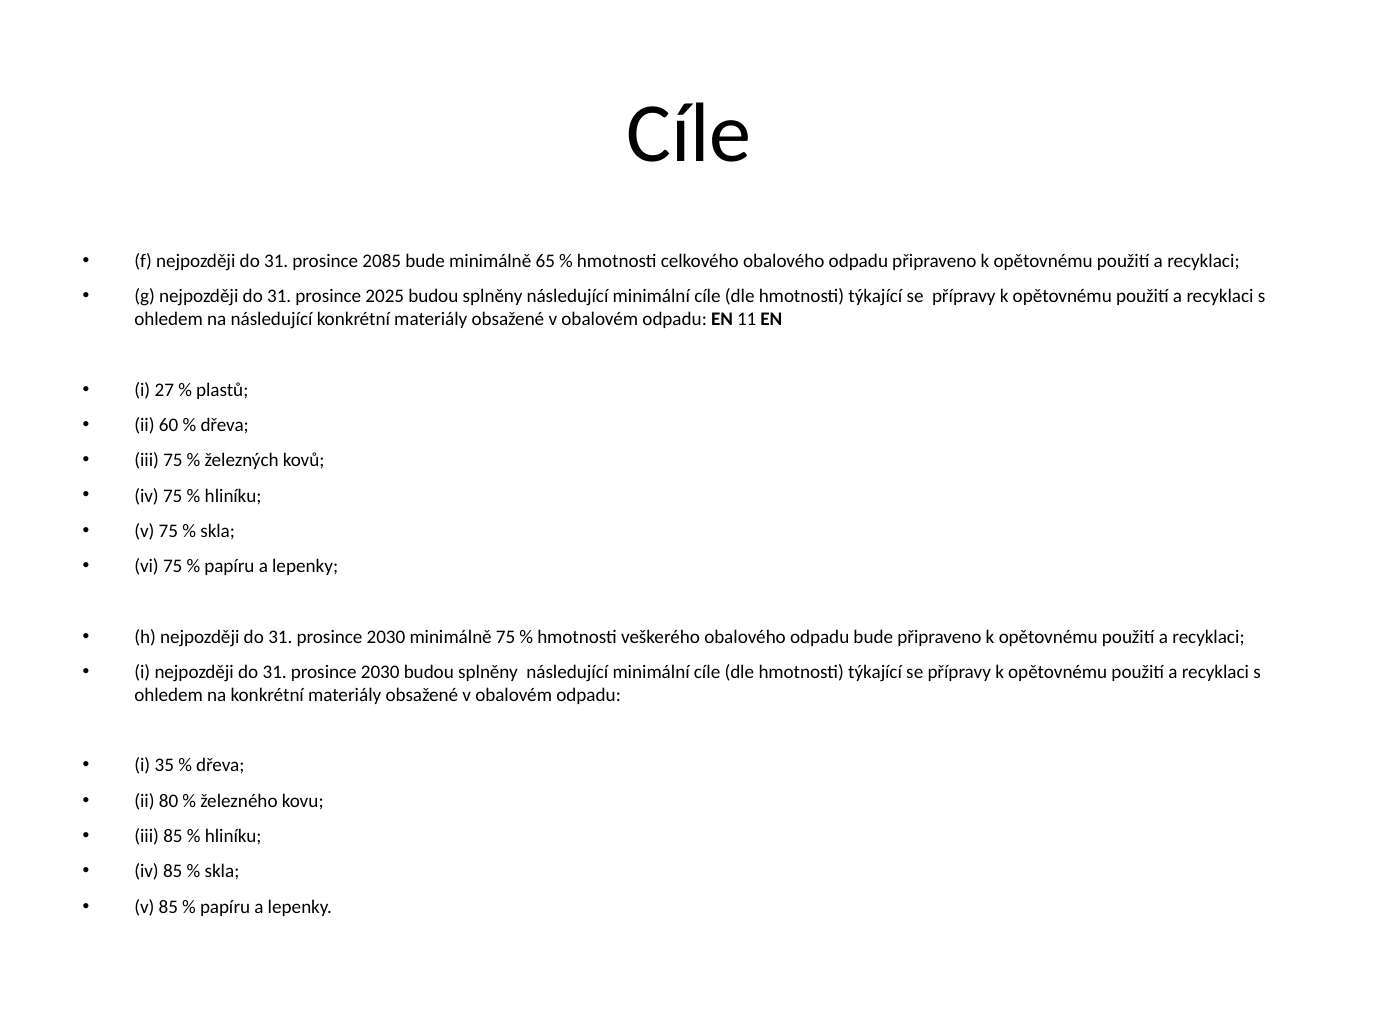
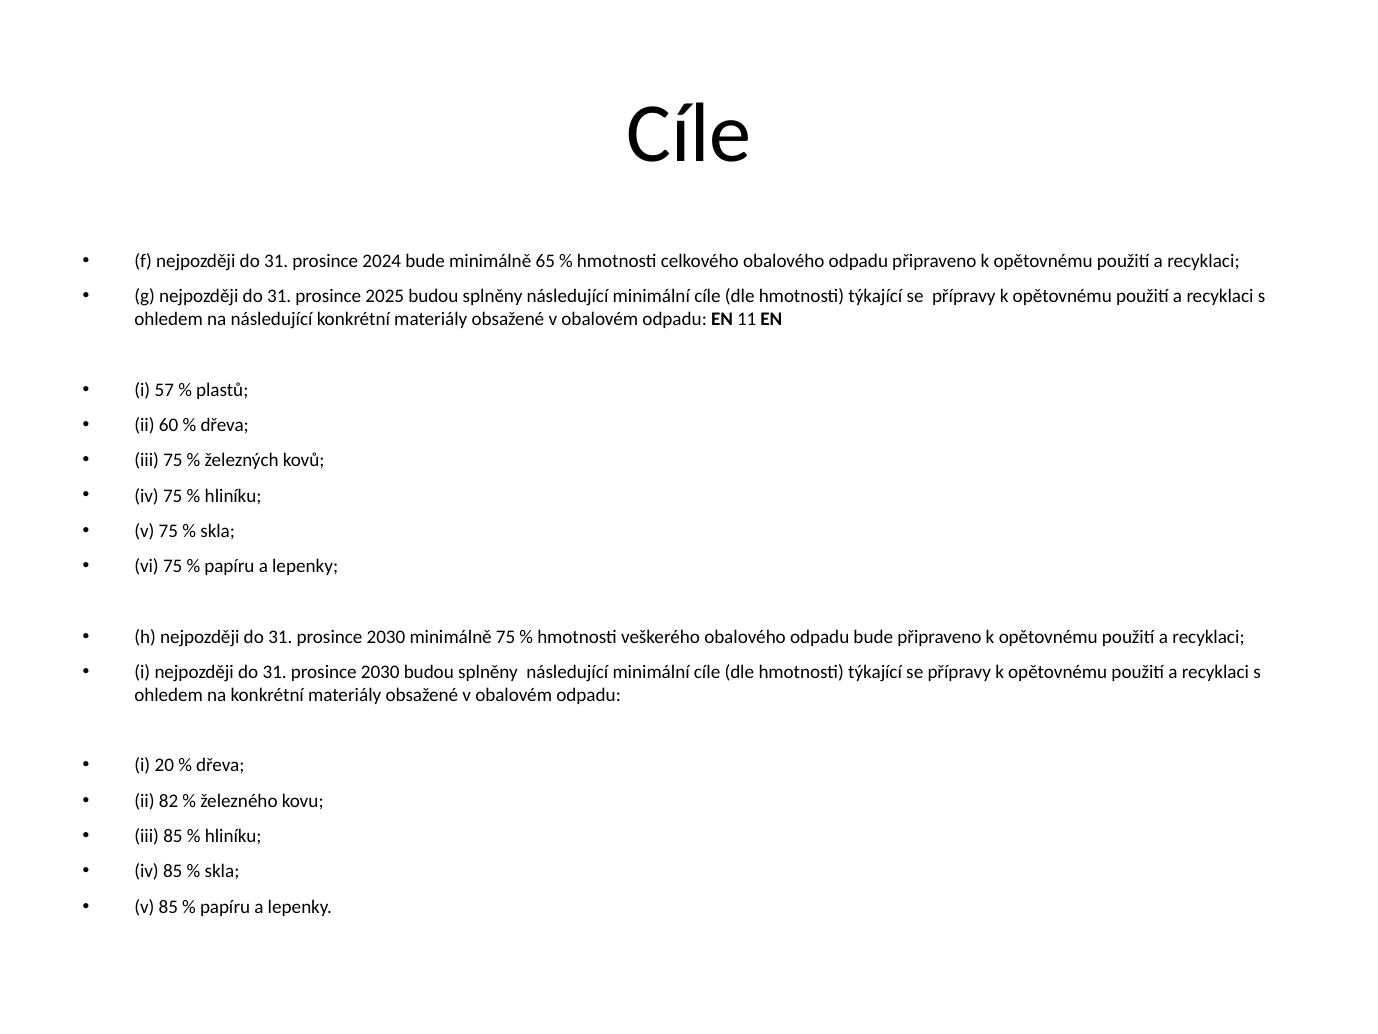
2085: 2085 -> 2024 (382, 261)
27: 27 -> 57 (164, 390)
35: 35 -> 20 (164, 765)
80: 80 -> 82 (169, 801)
